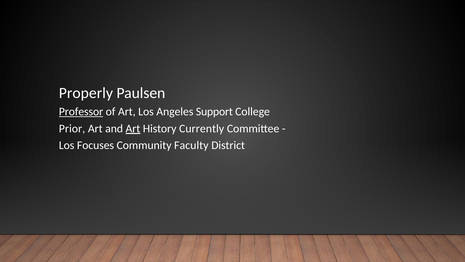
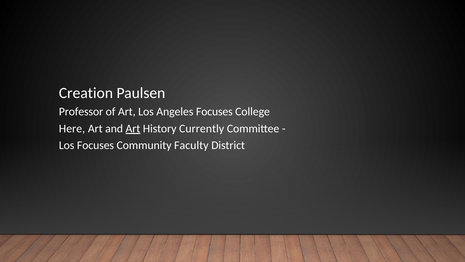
Properly: Properly -> Creation (86, 93)
Professor underline: present -> none (81, 112)
Angeles Support: Support -> Focuses (214, 112)
Prior: Prior -> Here (72, 128)
